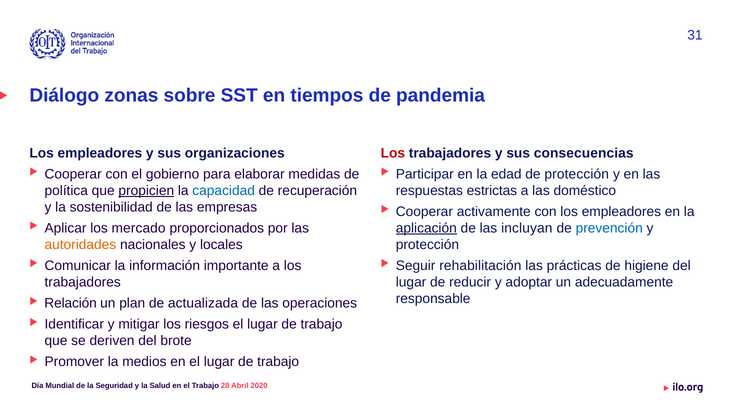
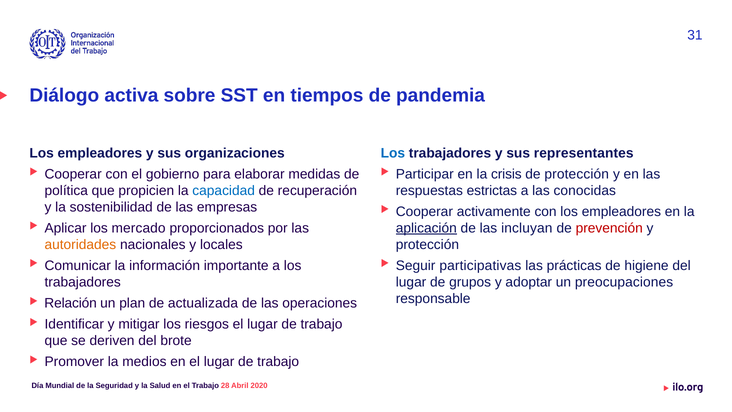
zonas: zonas -> activa (131, 96)
Los colour: red -> blue (393, 153)
consecuencias: consecuencias -> representantes (584, 153)
edad: edad -> crisis (506, 174)
propicien underline: present -> none (146, 190)
doméstico: doméstico -> conocidas (585, 190)
prevención colour: blue -> red (609, 228)
rehabilitación: rehabilitación -> participativas (480, 265)
reducir: reducir -> grupos (470, 282)
adecuadamente: adecuadamente -> preocupaciones (624, 282)
